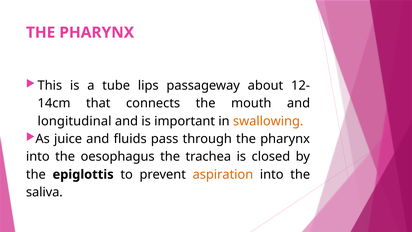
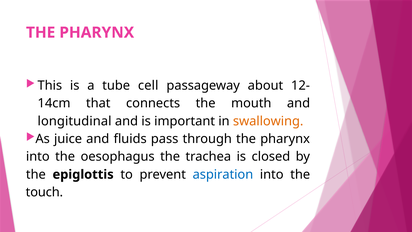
lips: lips -> cell (148, 85)
aspiration colour: orange -> blue (223, 174)
saliva: saliva -> touch (44, 192)
